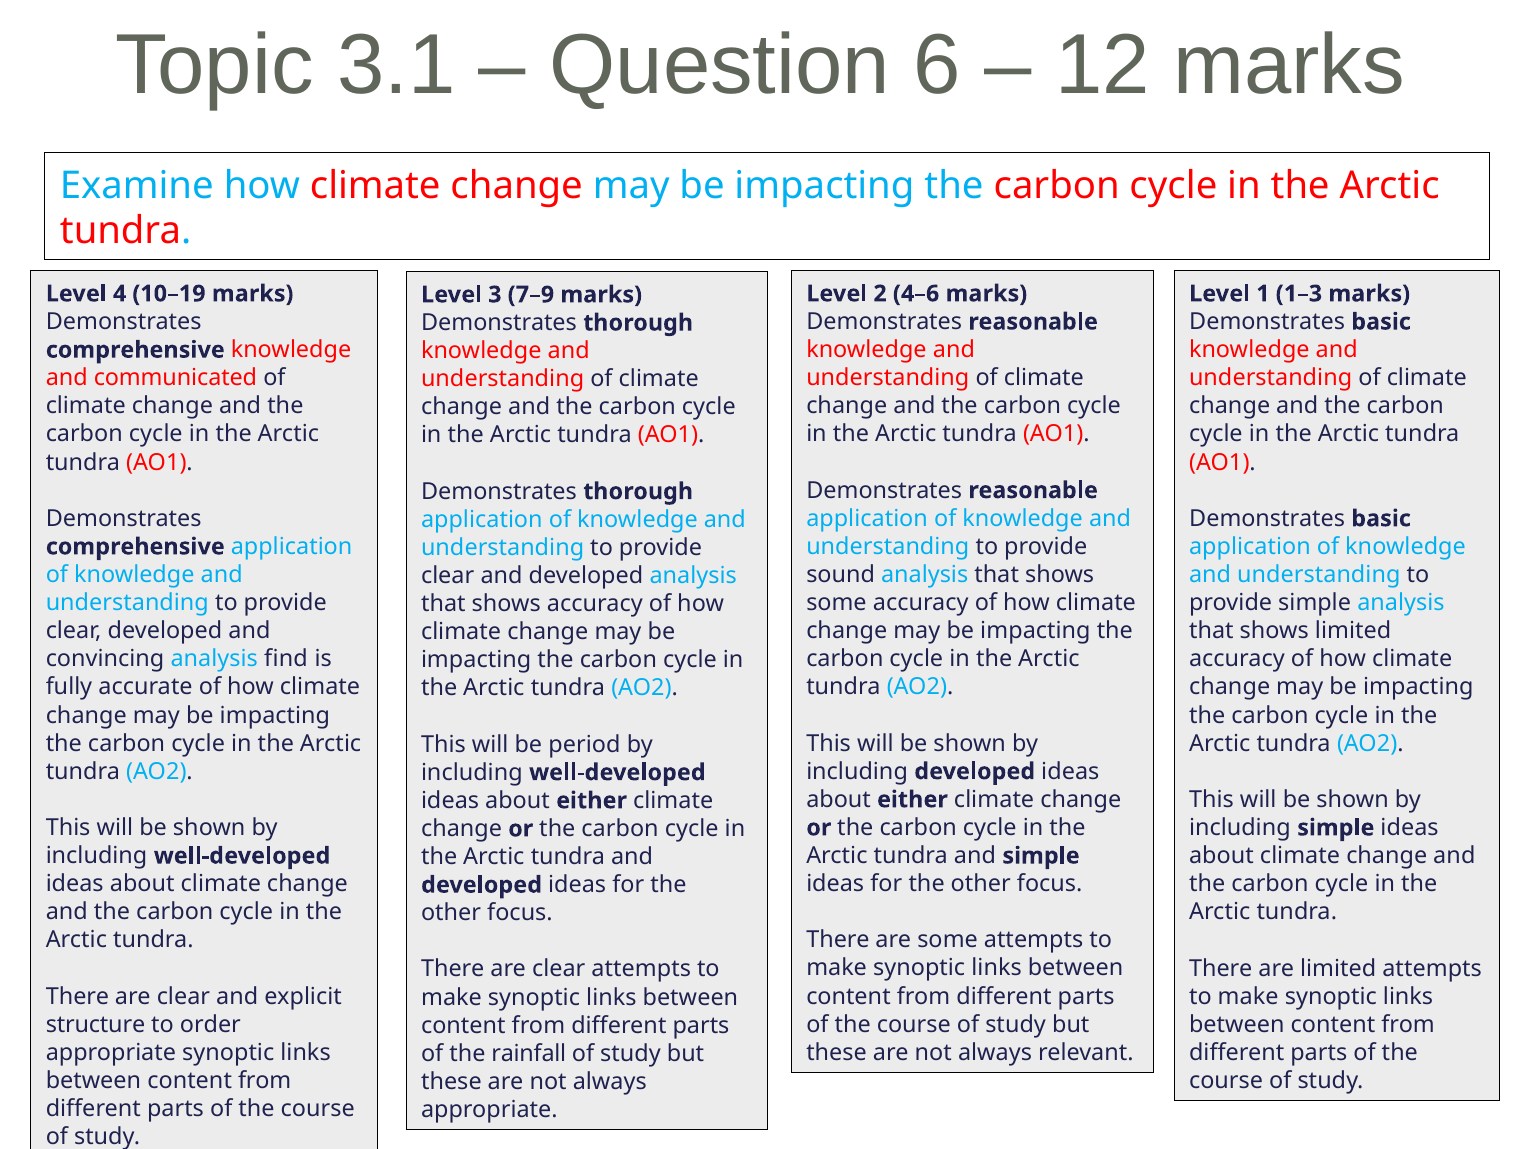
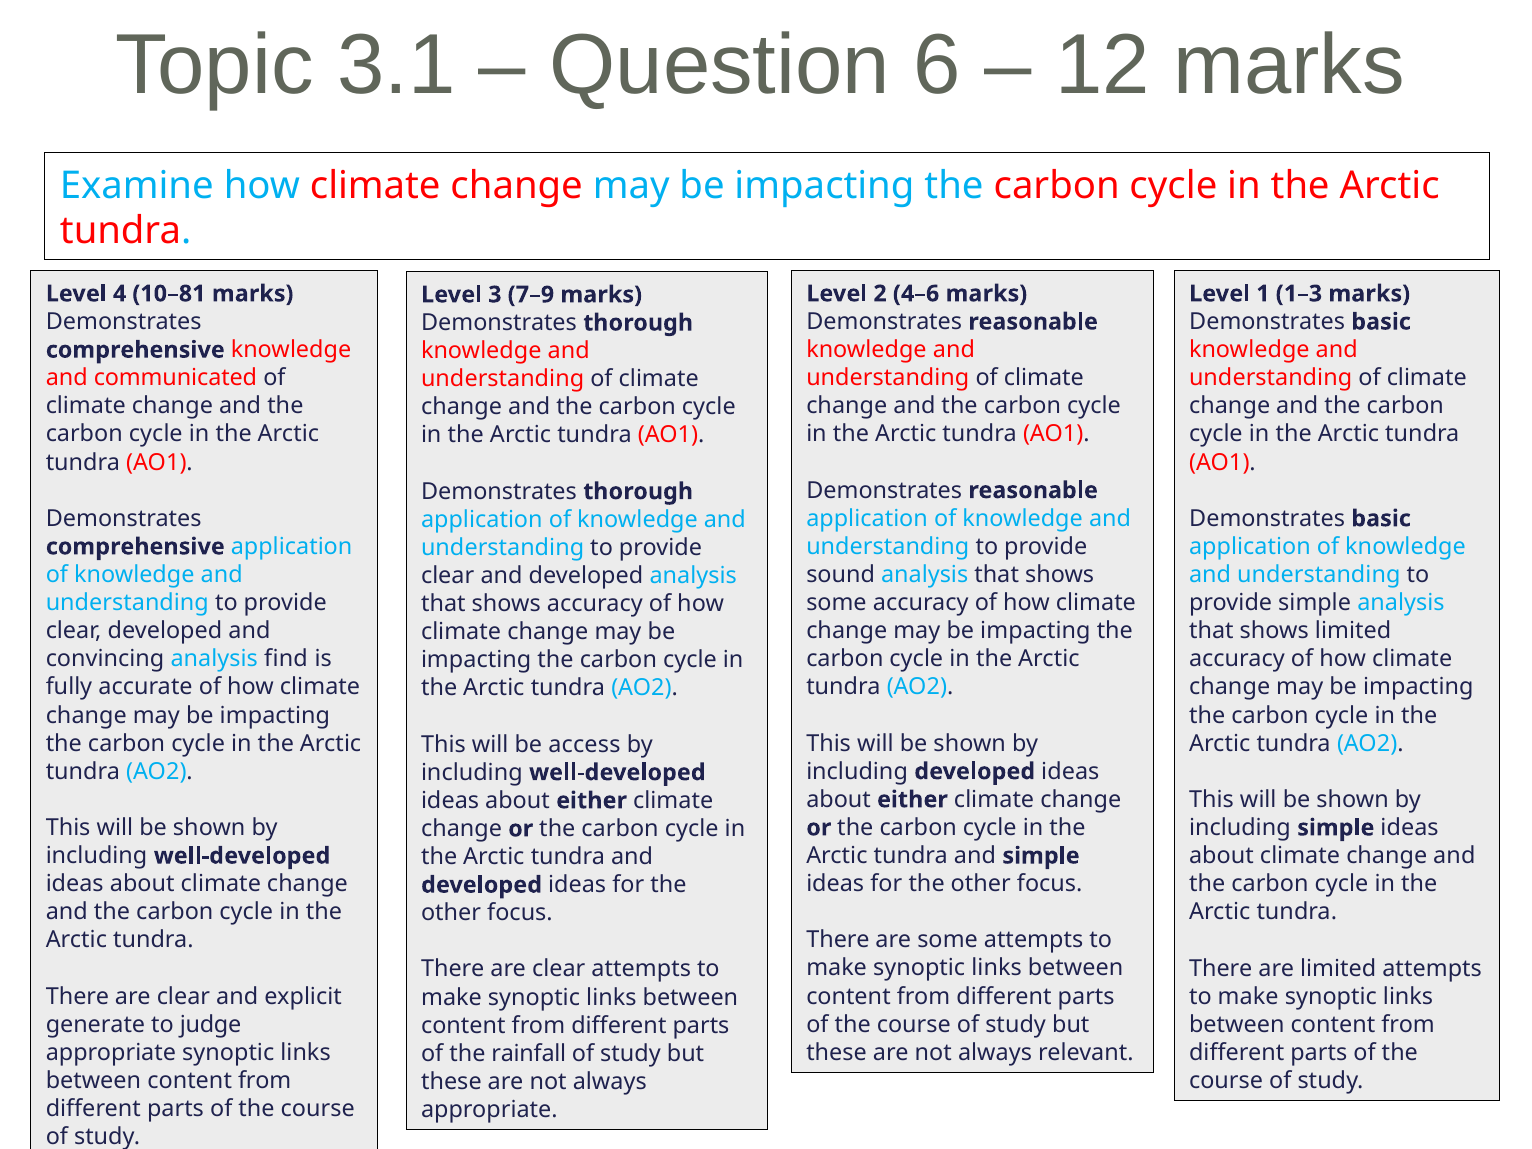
10–19: 10–19 -> 10–81 (169, 294)
period: period -> access (584, 744)
structure: structure -> generate (95, 1025)
order: order -> judge (211, 1025)
